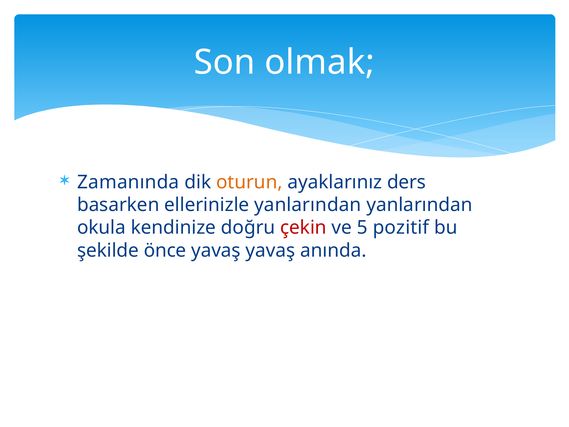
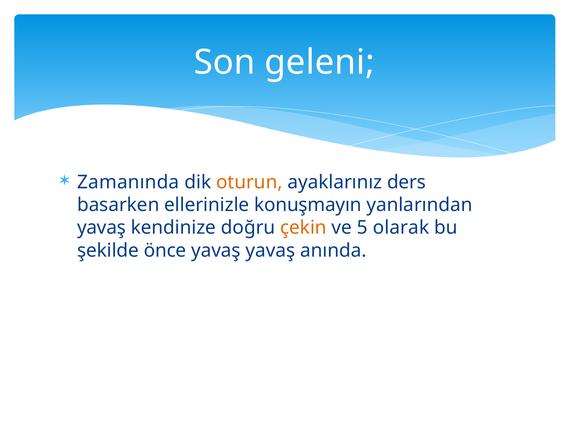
olmak: olmak -> geleni (320, 62)
ellerinizle yanlarından: yanlarından -> konuşmayın (308, 205)
okula: okula -> yavaş (101, 228)
çekin colour: red -> orange (303, 228)
pozitif: pozitif -> olarak (401, 228)
